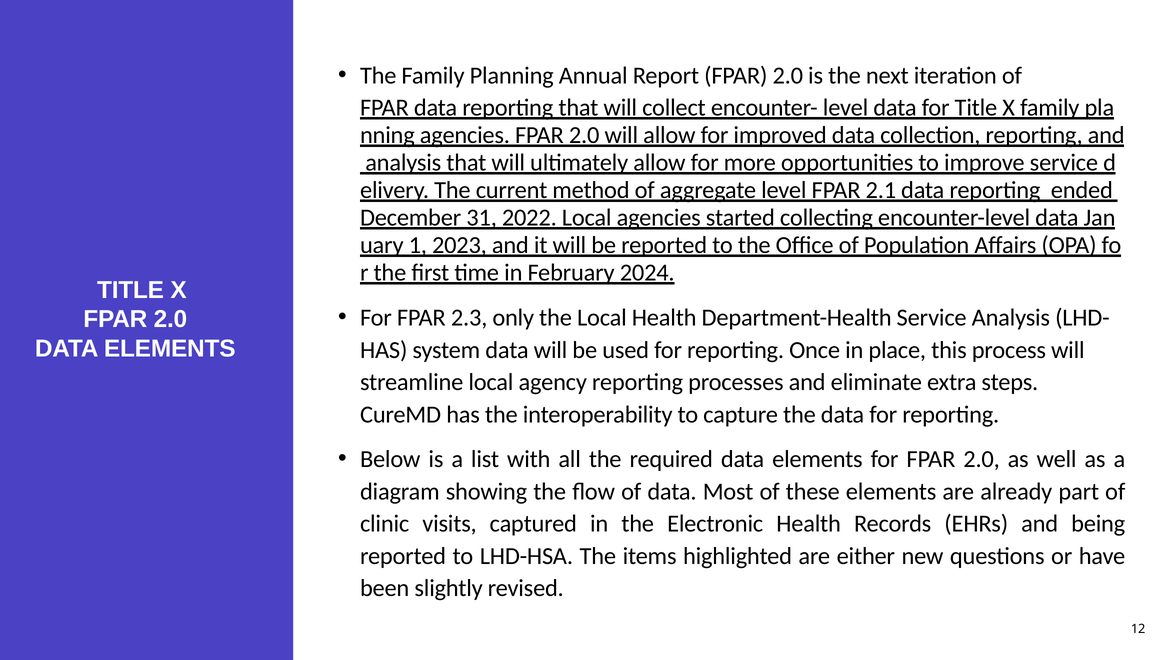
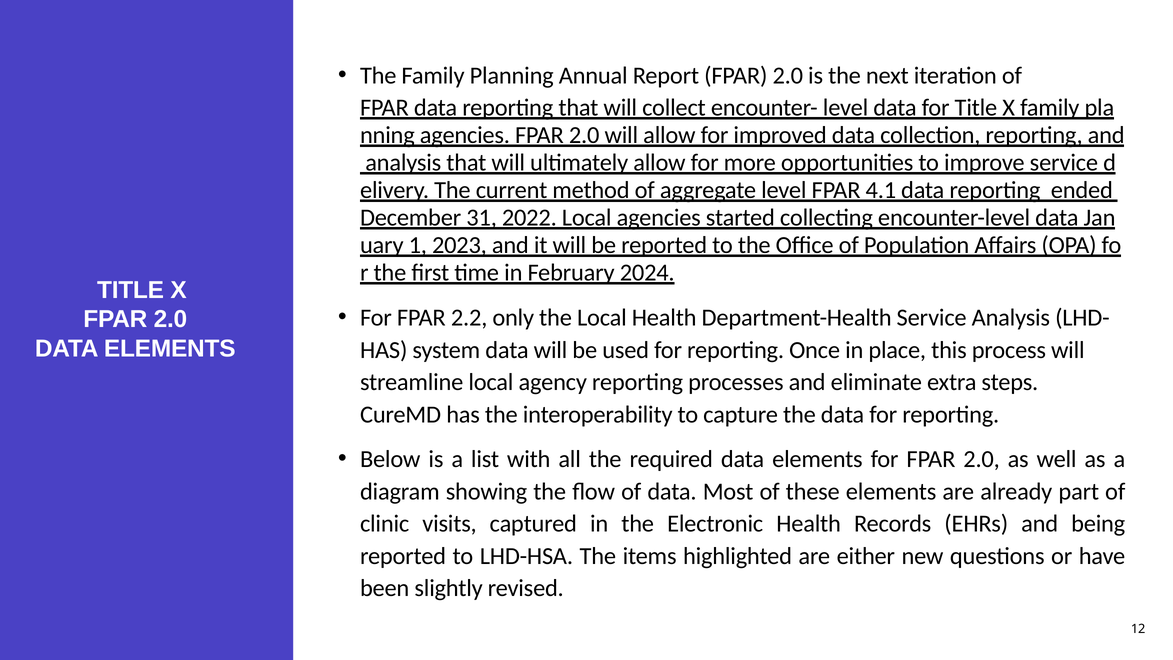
2.1: 2.1 -> 4.1 (881, 190)
2.3: 2.3 -> 2.2 (469, 318)
